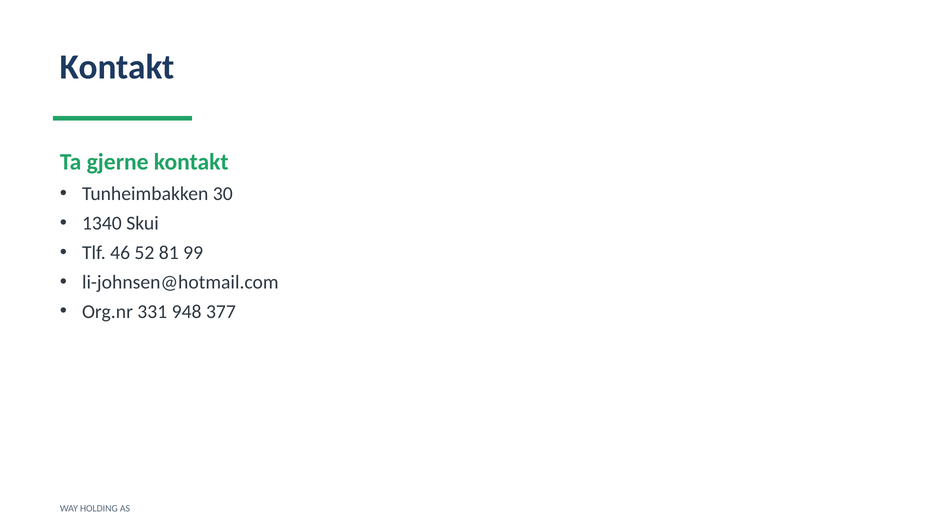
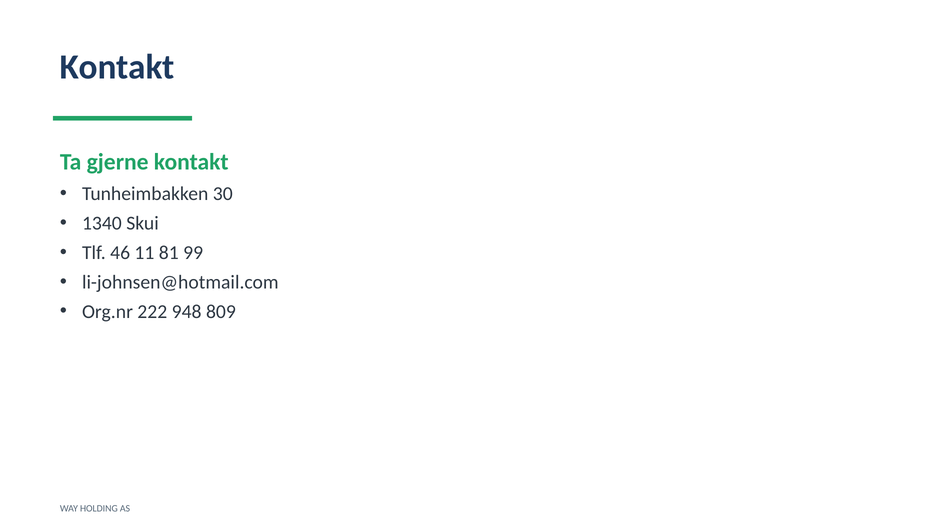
52: 52 -> 11 (144, 253)
331: 331 -> 222 (152, 312)
377: 377 -> 809 (221, 312)
